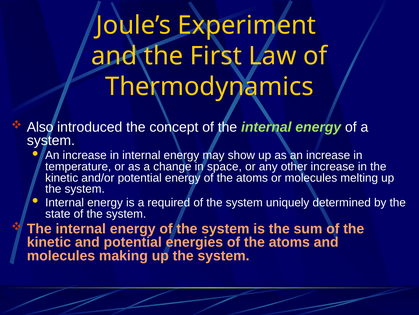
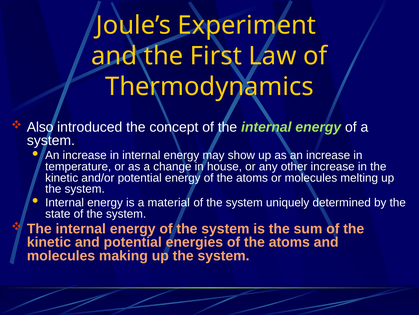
space: space -> house (225, 166)
required: required -> material (169, 202)
